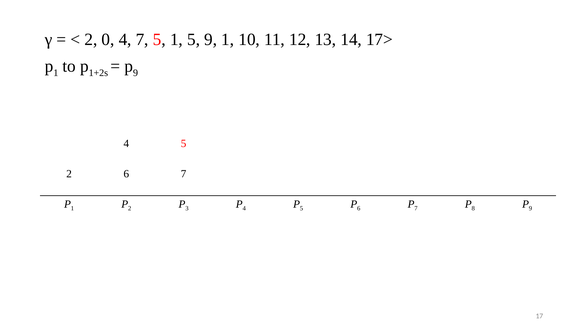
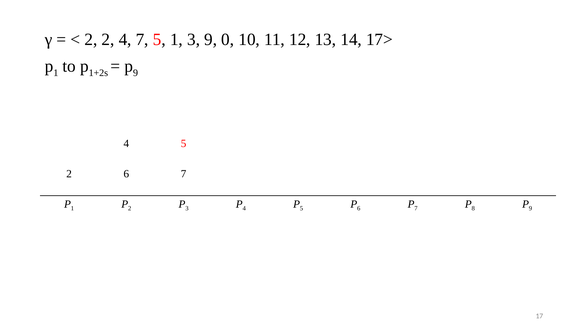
2 0: 0 -> 2 (108, 39)
1 5: 5 -> 3 (194, 39)
9 1: 1 -> 0 (228, 39)
